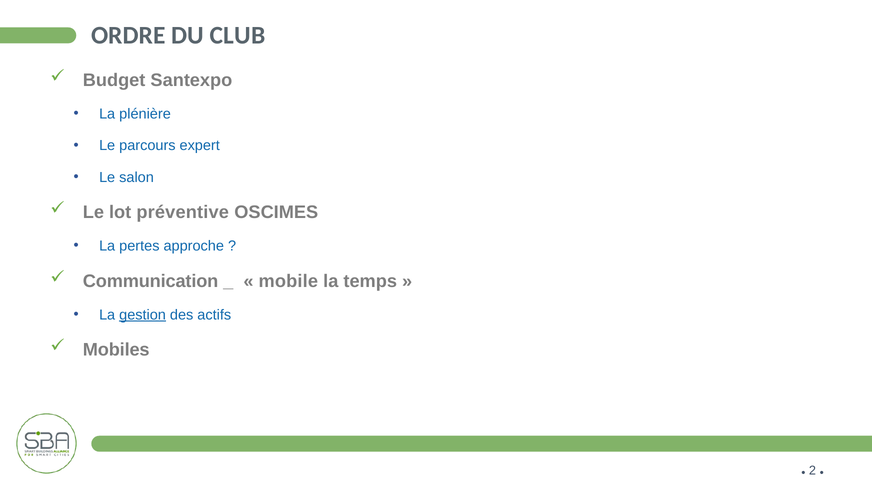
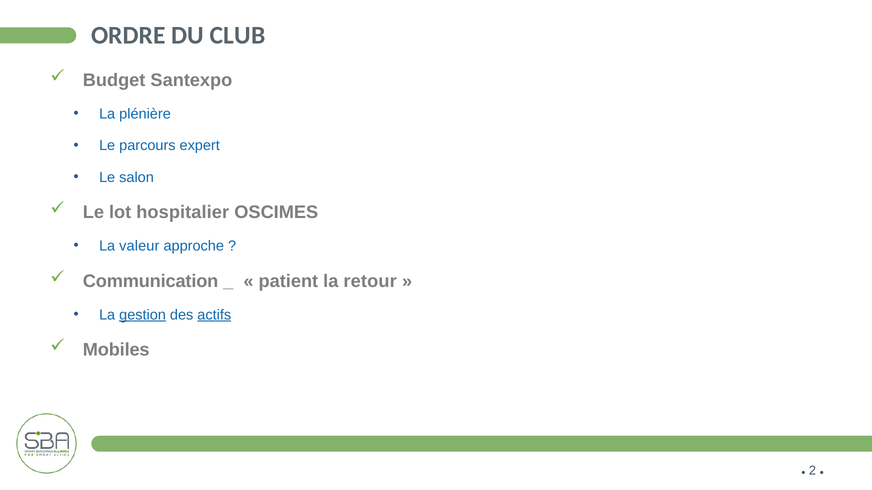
préventive: préventive -> hospitalier (183, 213)
pertes: pertes -> valeur (139, 246)
mobile: mobile -> patient (288, 281)
temps: temps -> retour (370, 281)
actifs underline: none -> present (214, 315)
